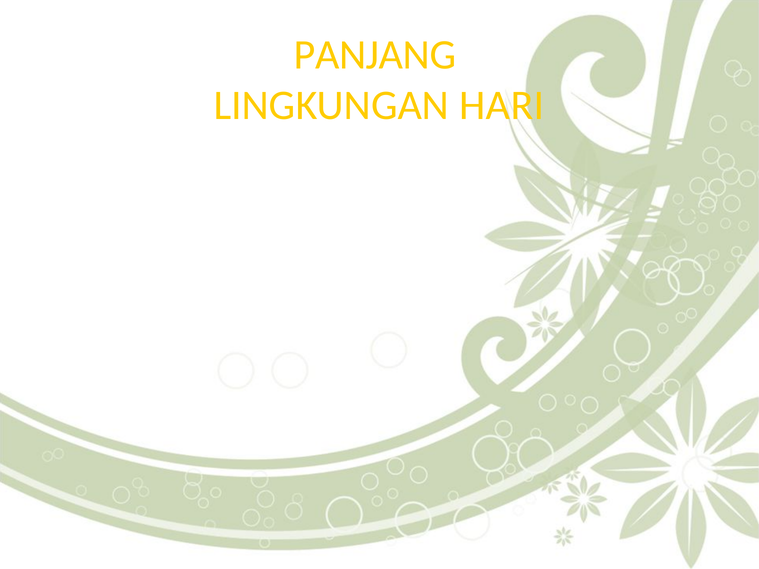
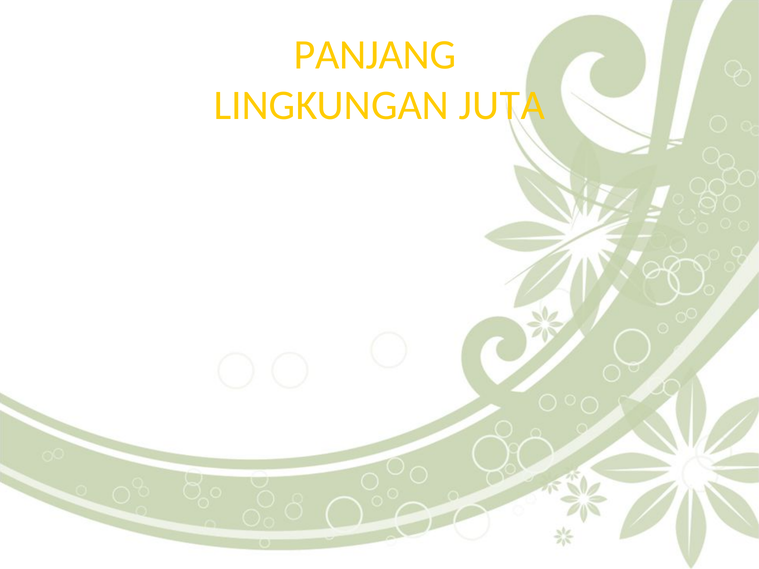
HARI: HARI -> JUTA (502, 105)
